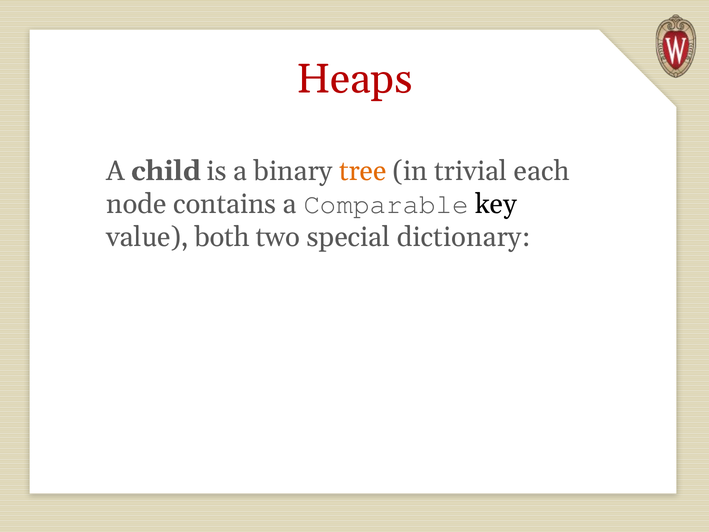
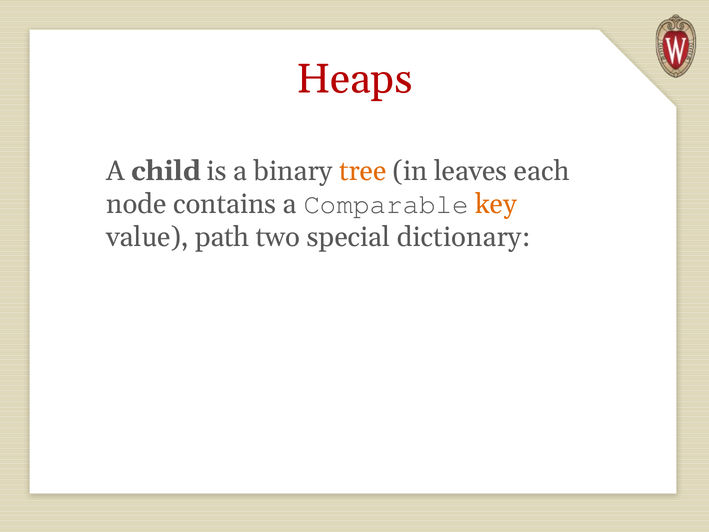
trivial: trivial -> leaves (471, 171)
key colour: black -> orange (496, 204)
both: both -> path (222, 237)
